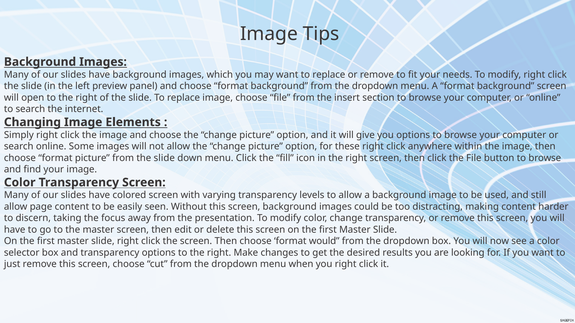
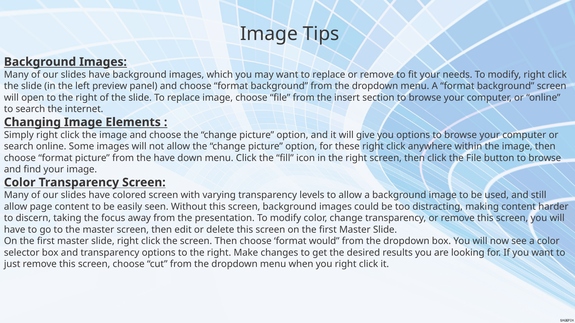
from the slide: slide -> have (164, 158)
